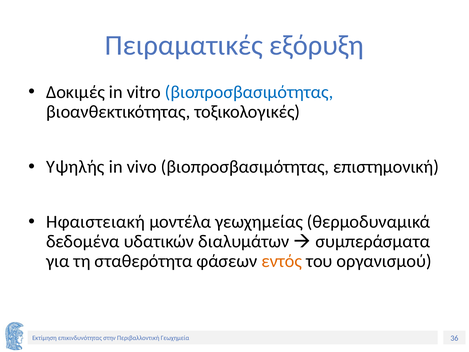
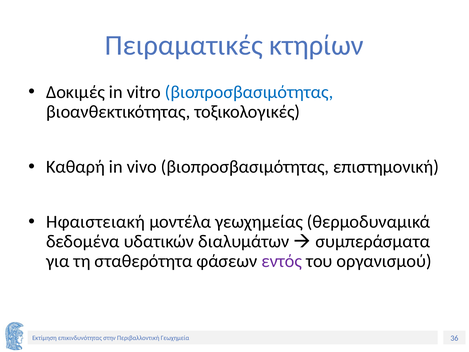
εξόρυξη: εξόρυξη -> κτηρίων (317, 45)
Υψηλής: Υψηλής -> Καθαρή (75, 167)
εντός colour: orange -> purple (282, 261)
